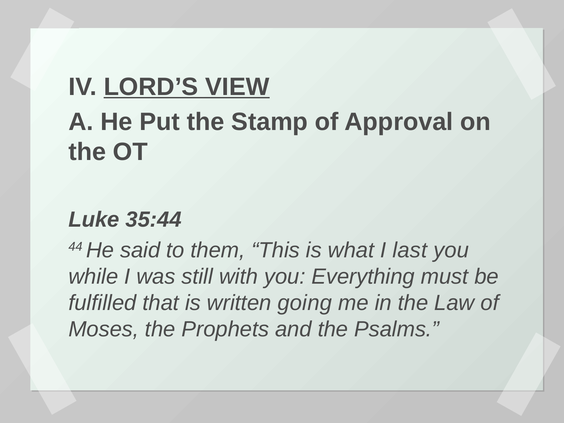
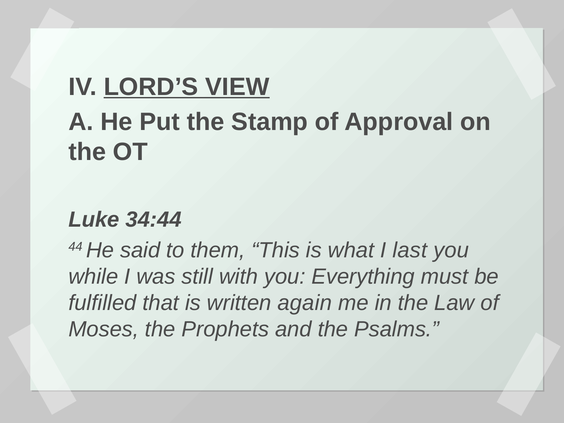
35:44: 35:44 -> 34:44 (154, 219)
going: going -> again (305, 303)
